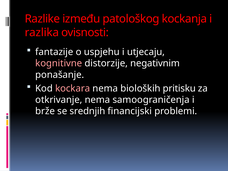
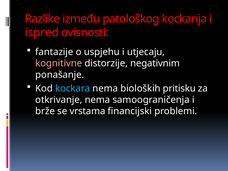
razlika: razlika -> ispred (42, 33)
kockara colour: pink -> light blue (73, 88)
srednjih: srednjih -> vrstama (87, 111)
